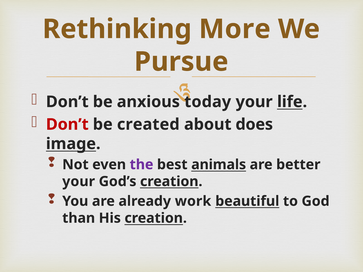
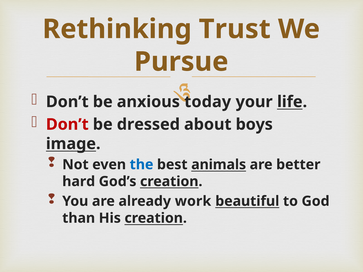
More: More -> Trust (235, 29)
created: created -> dressed (148, 124)
does: does -> boys (254, 124)
the colour: purple -> blue (142, 165)
your: your -> hard (79, 182)
